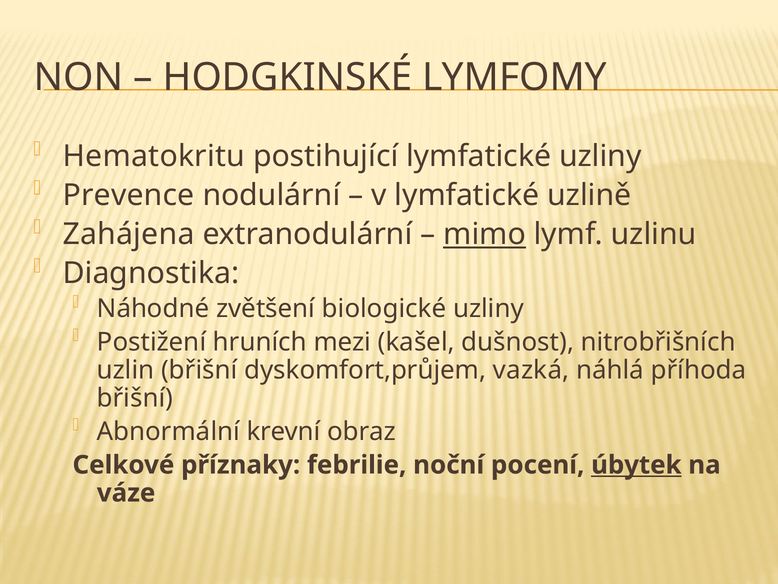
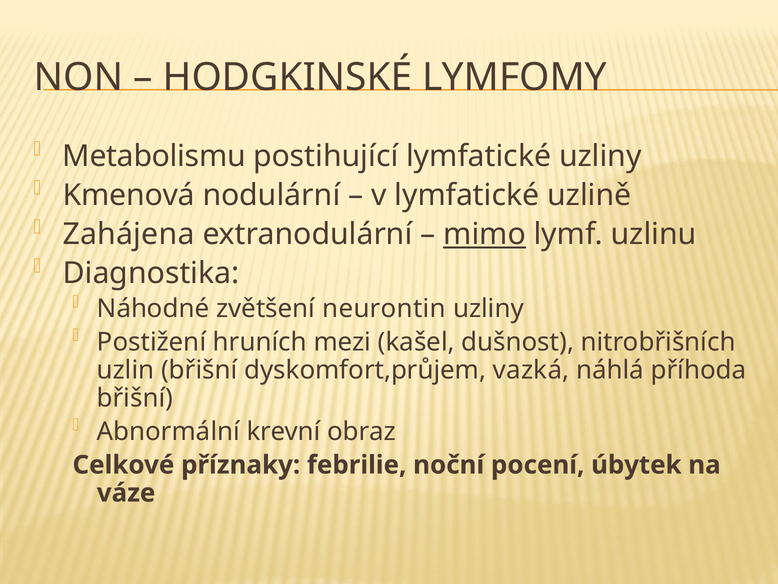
Hematokritu: Hematokritu -> Metabolismu (154, 156)
Prevence: Prevence -> Kmenová (129, 195)
biologické: biologické -> neurontin (384, 308)
úbytek underline: present -> none (636, 465)
